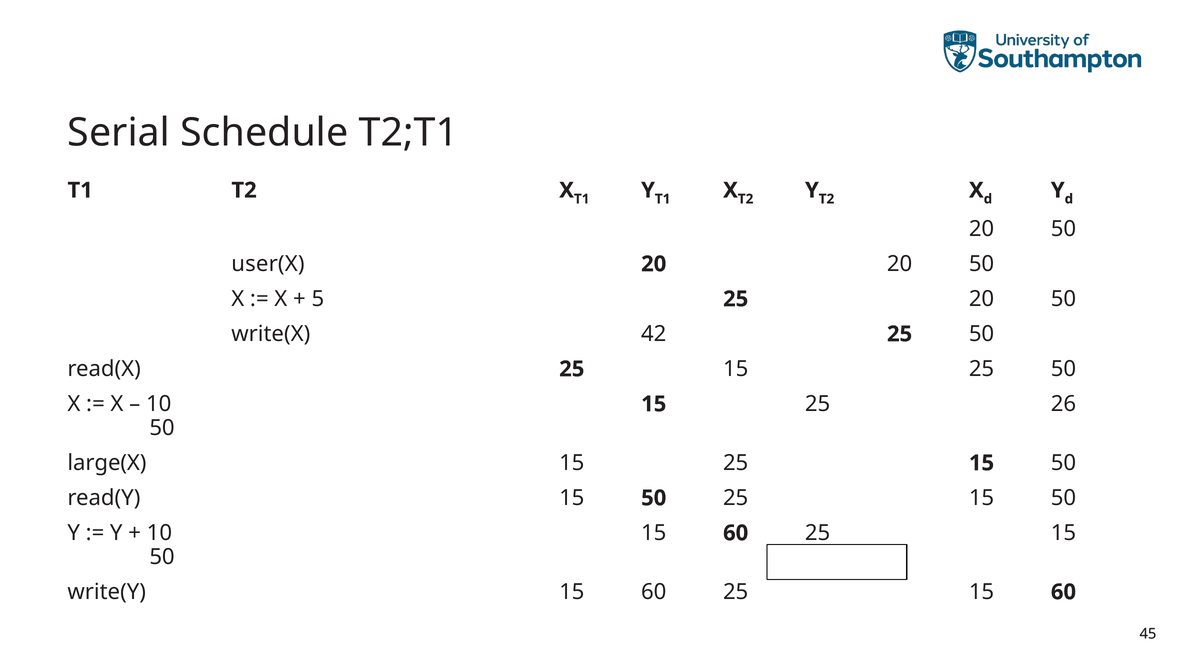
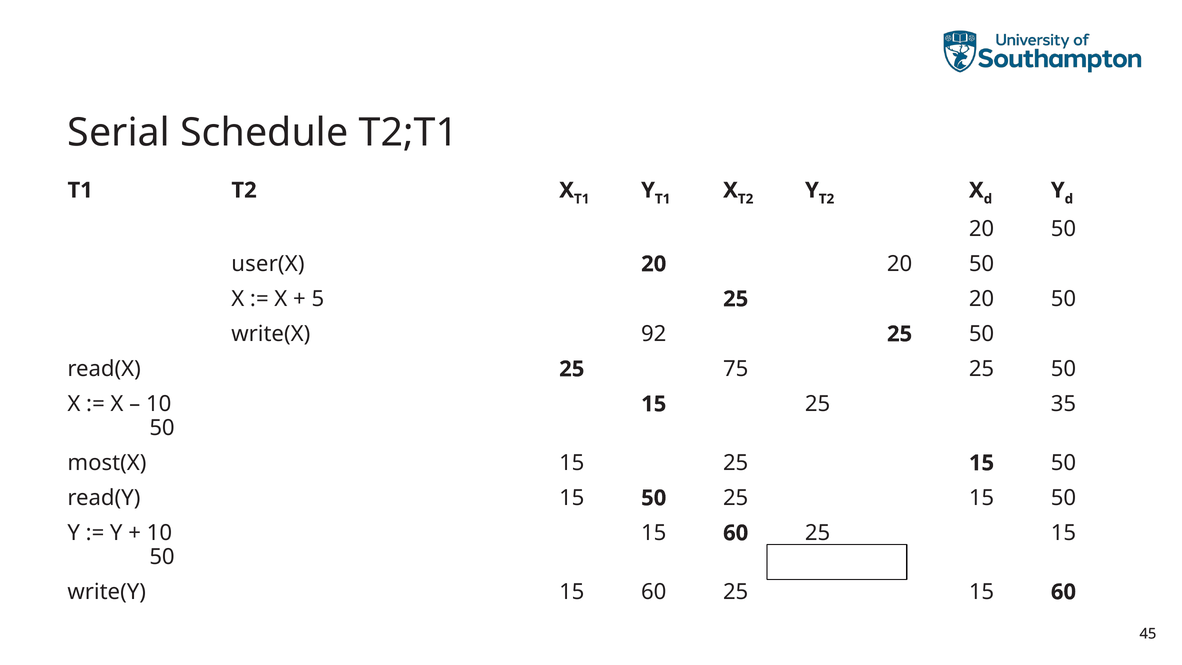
42: 42 -> 92 (654, 334)
read(X 25 15: 15 -> 75 (736, 369)
26: 26 -> 35 (1063, 404)
large(X: large(X -> most(X (107, 463)
